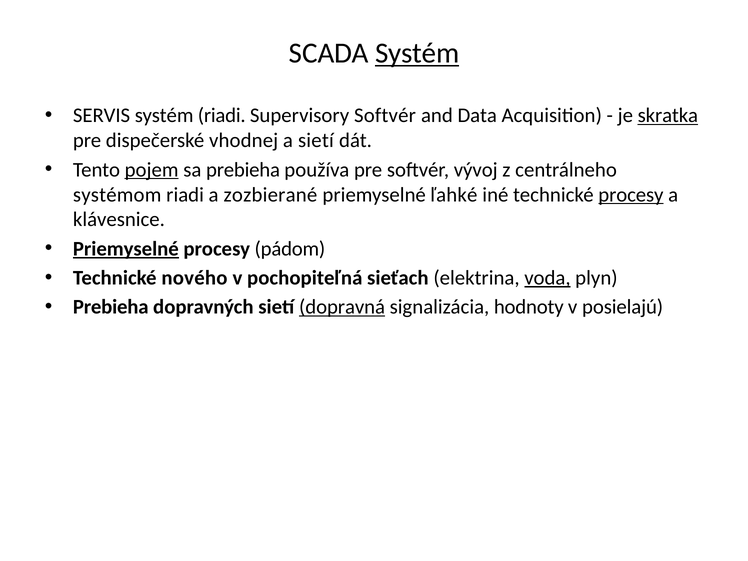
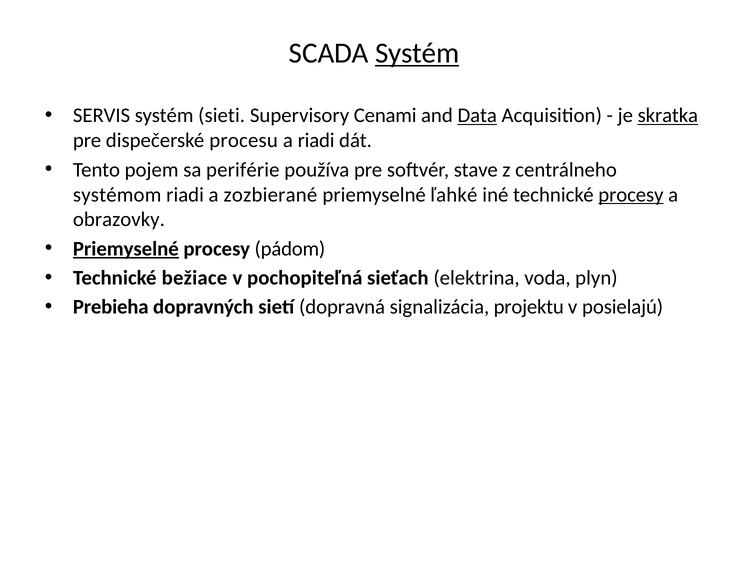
systém riadi: riadi -> sieti (222, 116)
Supervisory Softvér: Softvér -> Cenami (385, 116)
Data underline: none -> present (477, 116)
vhodnej: vhodnej -> procesu (244, 141)
a sietí: sietí -> riadi (316, 141)
pojem underline: present -> none (152, 170)
sa prebieha: prebieha -> periférie (243, 170)
vývoj: vývoj -> stave (476, 170)
klávesnice: klávesnice -> obrazovky (119, 220)
nového: nového -> bežiace (194, 278)
voda underline: present -> none (547, 278)
dopravná underline: present -> none (342, 307)
hodnoty: hodnoty -> projektu (529, 307)
